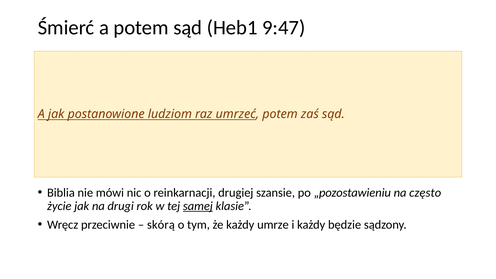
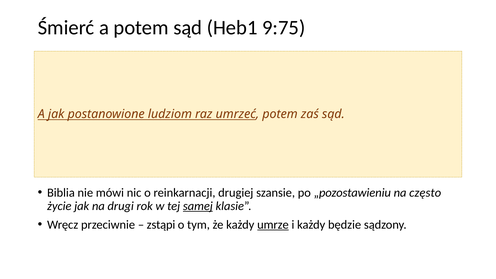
9:47: 9:47 -> 9:75 (284, 28)
skórą: skórą -> zstąpi (161, 225)
umrze underline: none -> present (273, 225)
